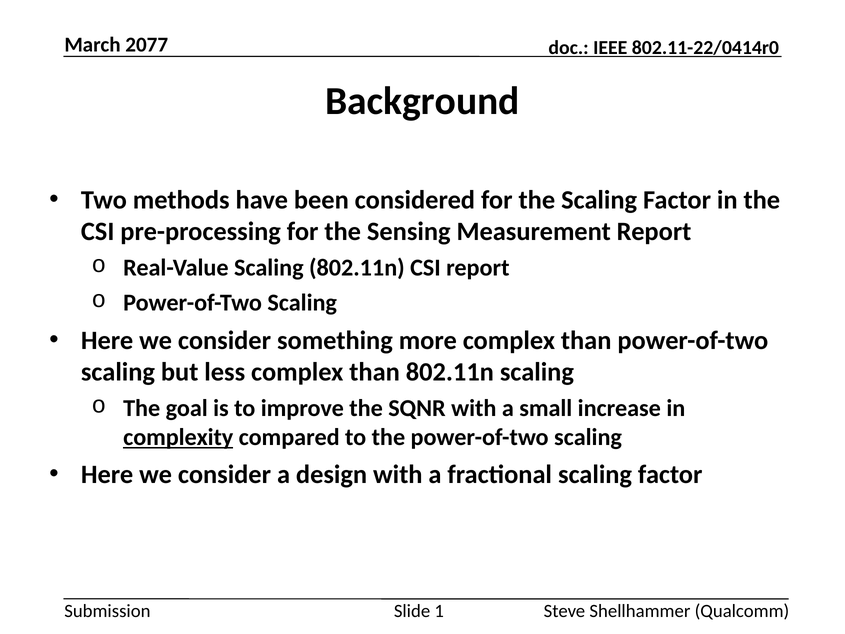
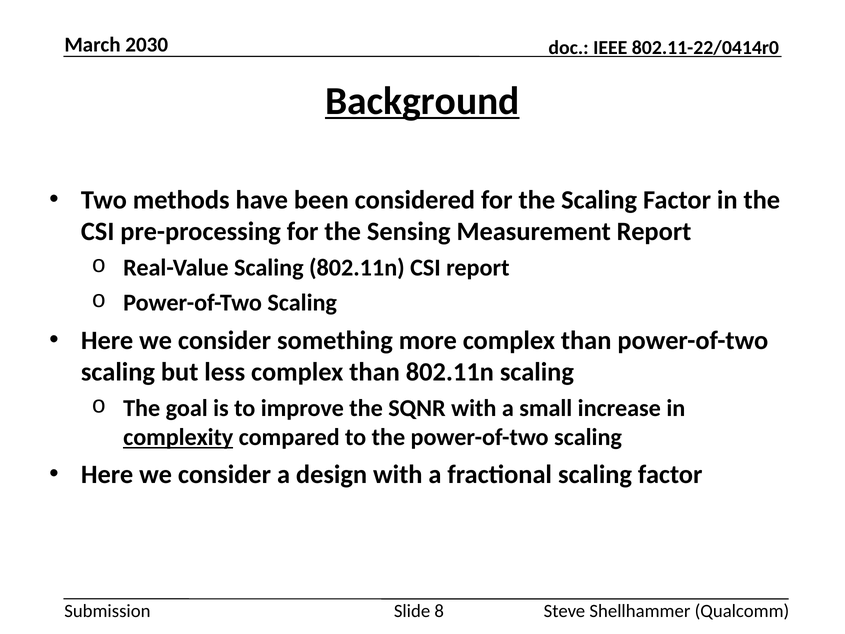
2077: 2077 -> 2030 (147, 45)
Background underline: none -> present (422, 101)
1: 1 -> 8 (439, 611)
